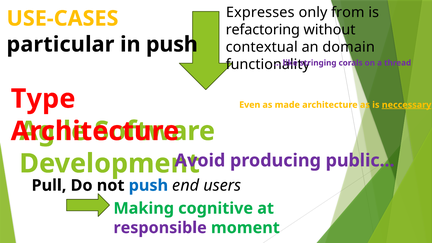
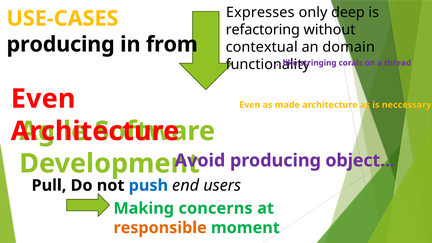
from: from -> deep (348, 13)
particular: particular -> producing (61, 44)
in push: push -> from (172, 44)
Type: Type -> Even (43, 99)
neccessary underline: present -> none (407, 105)
public: public -> object (360, 160)
cognitive: cognitive -> concerns (216, 208)
responsible colour: purple -> orange (160, 228)
